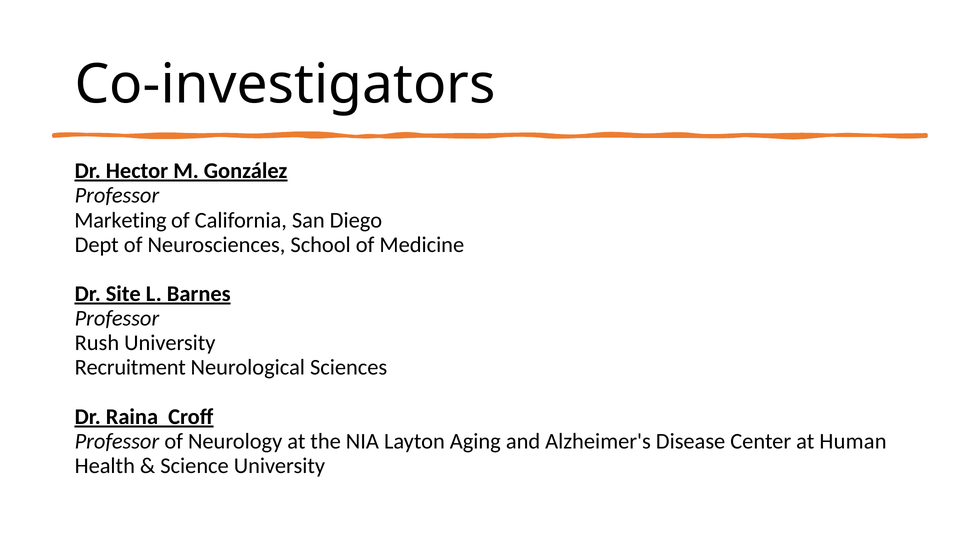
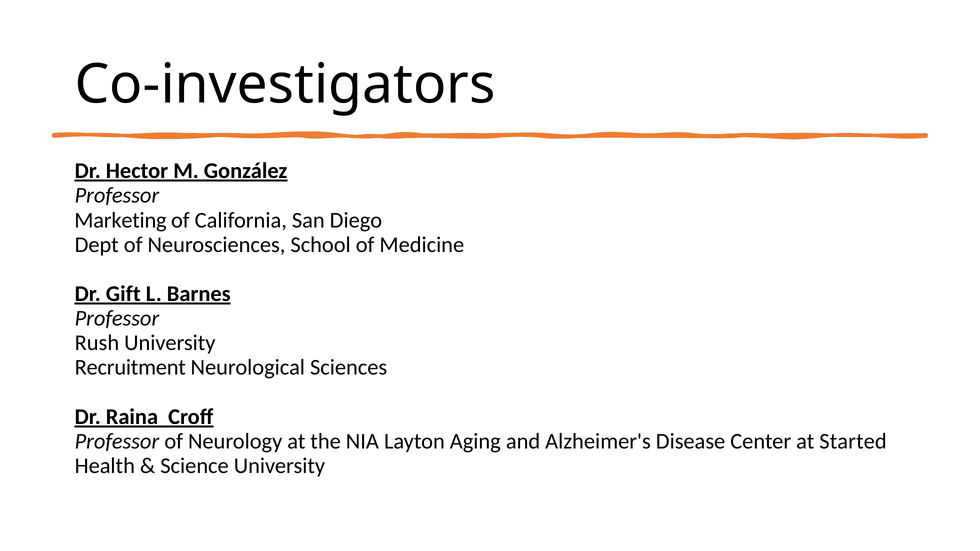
Site: Site -> Gift (123, 294)
Human: Human -> Started (853, 442)
